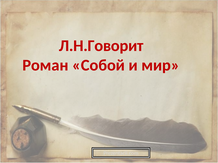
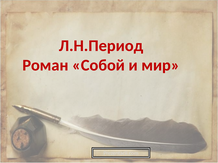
Л.Н.Говорит: Л.Н.Говорит -> Л.Н.Период (101, 46)
